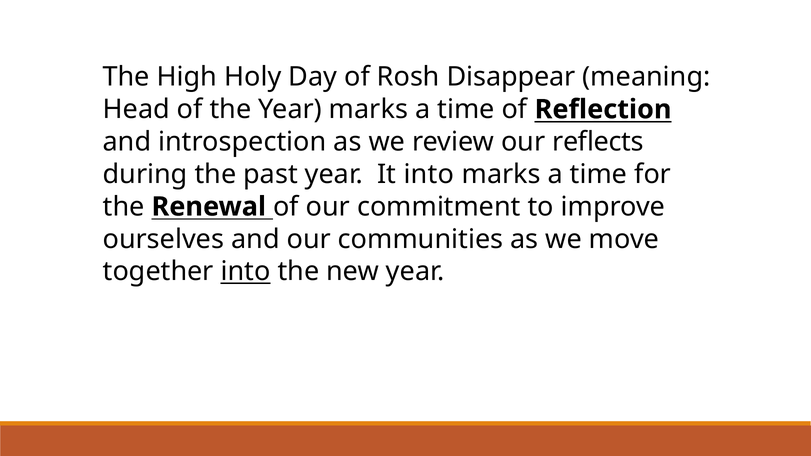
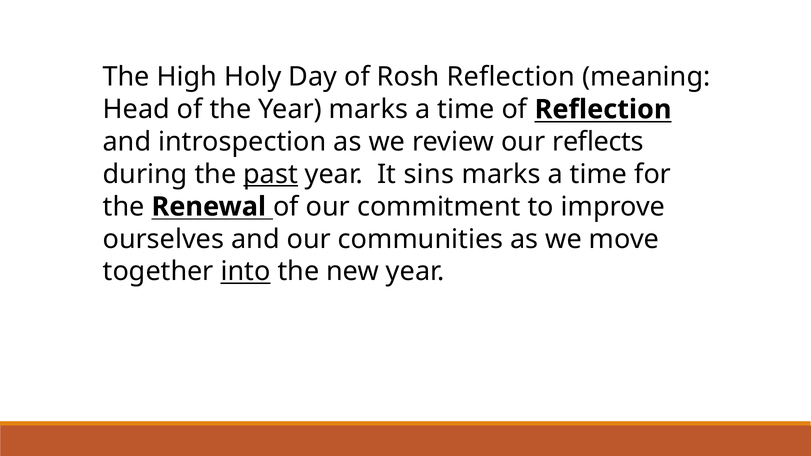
Rosh Disappear: Disappear -> Reflection (511, 77)
past underline: none -> present (271, 174)
It into: into -> sins (429, 174)
